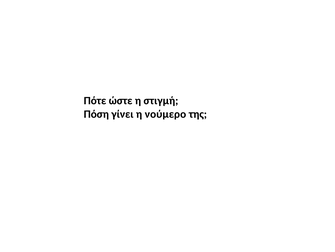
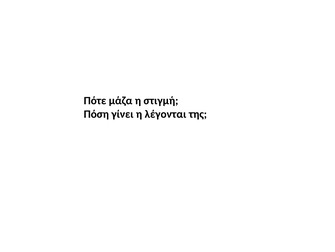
ώστε: ώστε -> μάζα (121, 100)
νούμερο: νούμερο -> λέγονται (165, 114)
